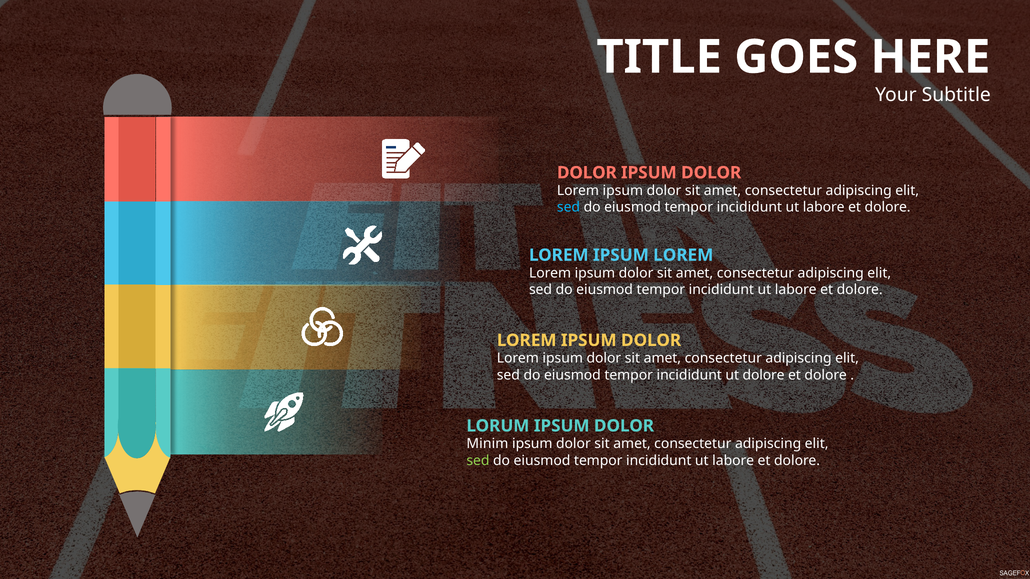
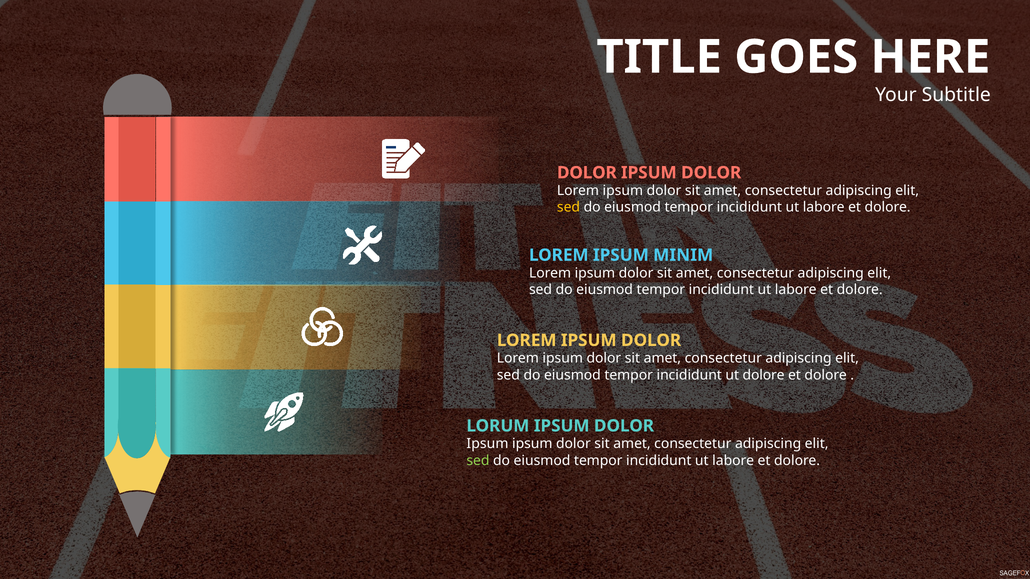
sed colour: light blue -> yellow (569, 207)
IPSUM LOREM: LOREM -> MINIM (683, 255)
Minim: Minim -> Ipsum (487, 444)
